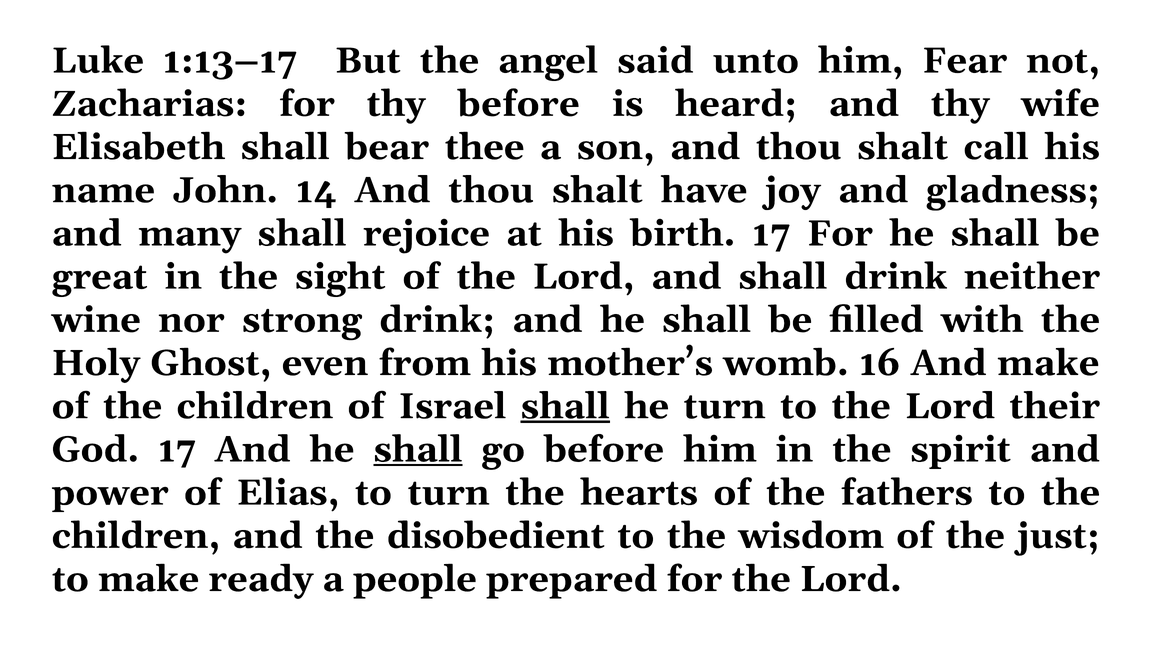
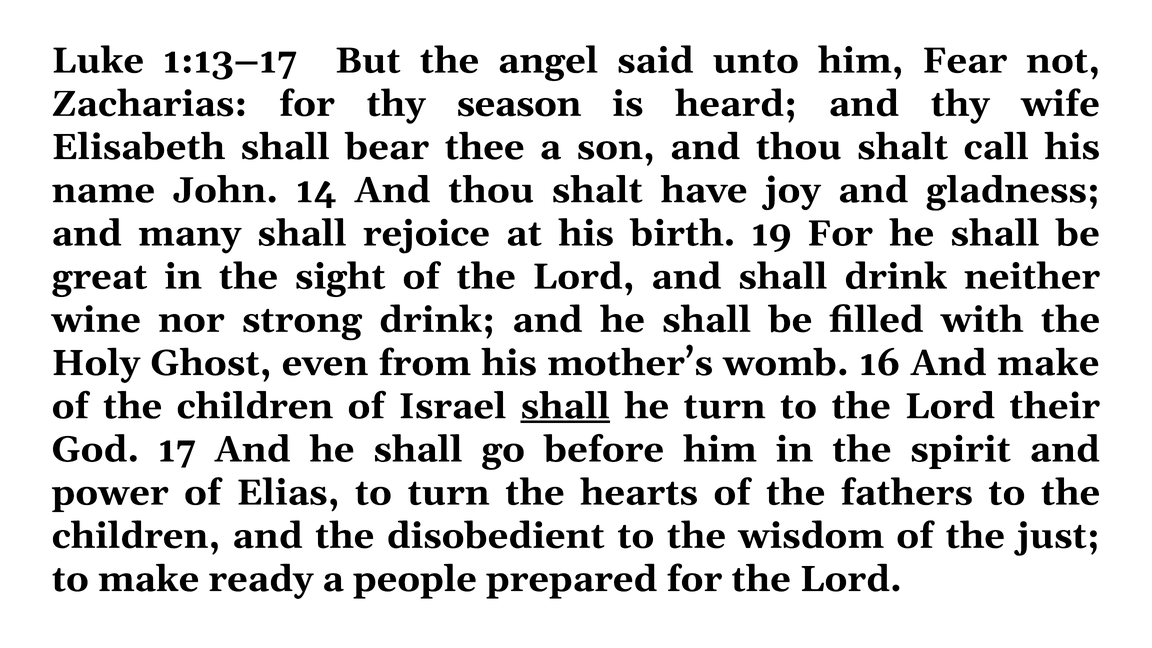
thy before: before -> season (519, 104)
birth 17: 17 -> 19 (771, 234)
shall underline: present -> none (418, 450)
